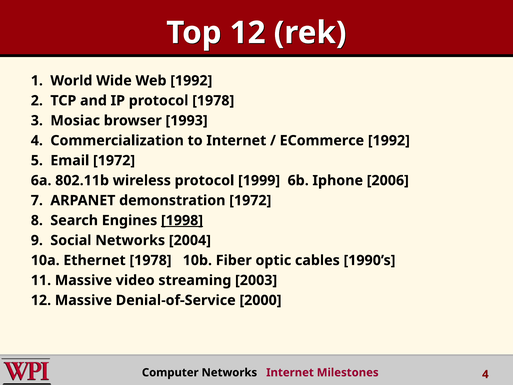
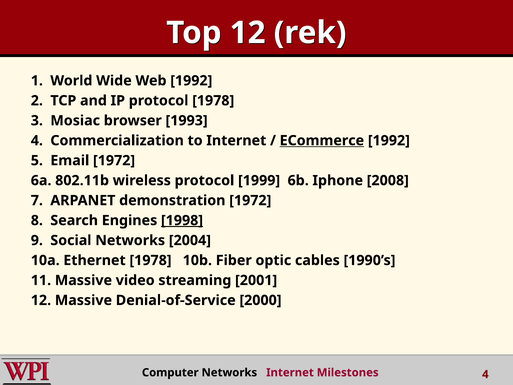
ECommerce underline: none -> present (322, 140)
2006: 2006 -> 2008 (388, 180)
2003: 2003 -> 2001 (256, 280)
